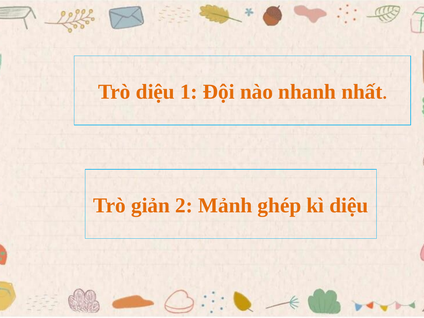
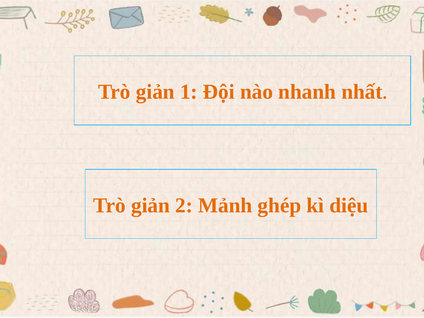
diệu: diệu -> giản (155, 92)
